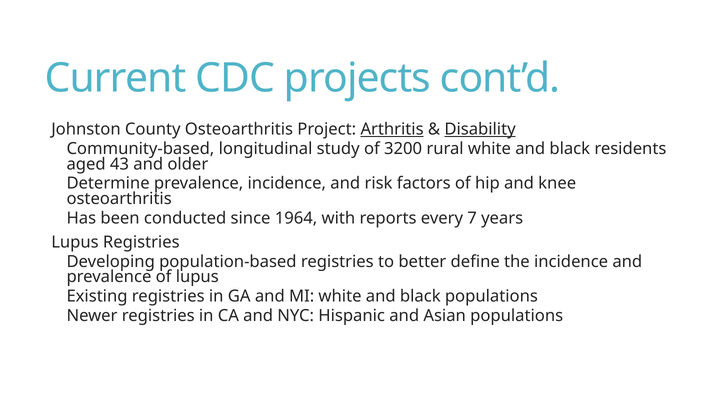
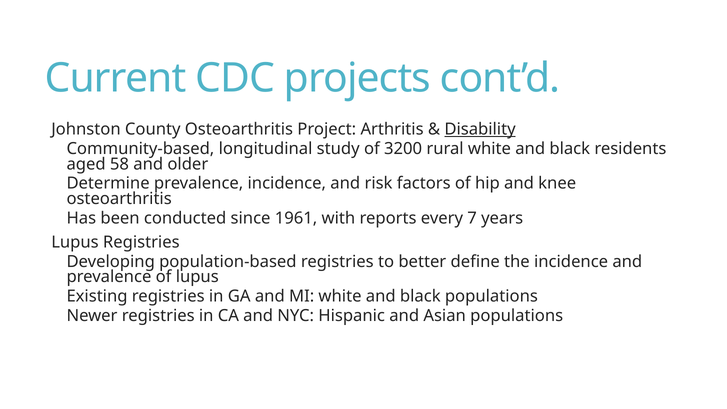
Arthritis underline: present -> none (392, 129)
43: 43 -> 58 (119, 164)
1964: 1964 -> 1961 (296, 218)
